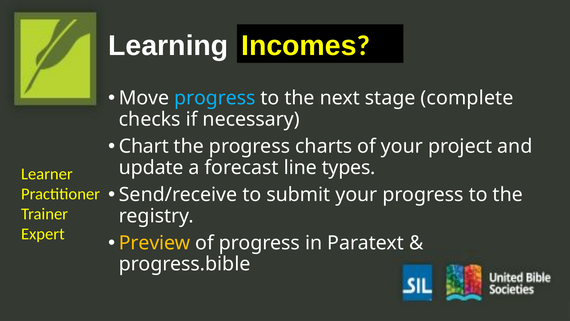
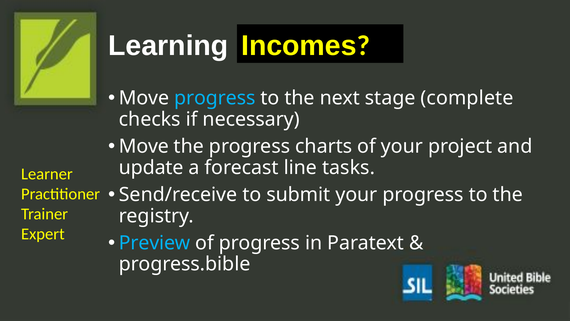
Chart: Chart -> Move (144, 146)
types: types -> tasks (349, 167)
Preview colour: yellow -> light blue (155, 243)
